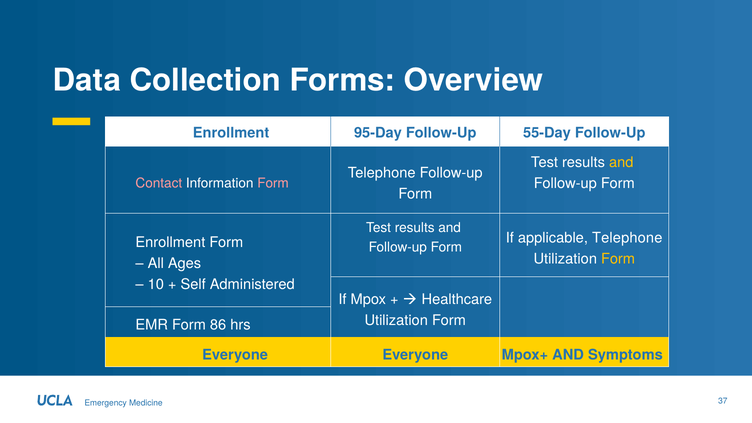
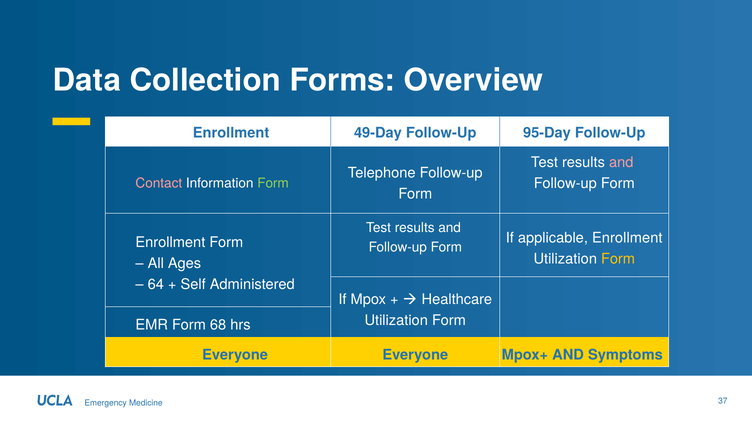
95-Day: 95-Day -> 49-Day (378, 133)
55-Day: 55-Day -> 95-Day (547, 133)
and colour: yellow -> pink (621, 162)
Form colour: pink -> light green (273, 183)
applicable Telephone: Telephone -> Enrollment (627, 238)
10: 10 -> 64 (156, 284)
86: 86 -> 68 (218, 325)
